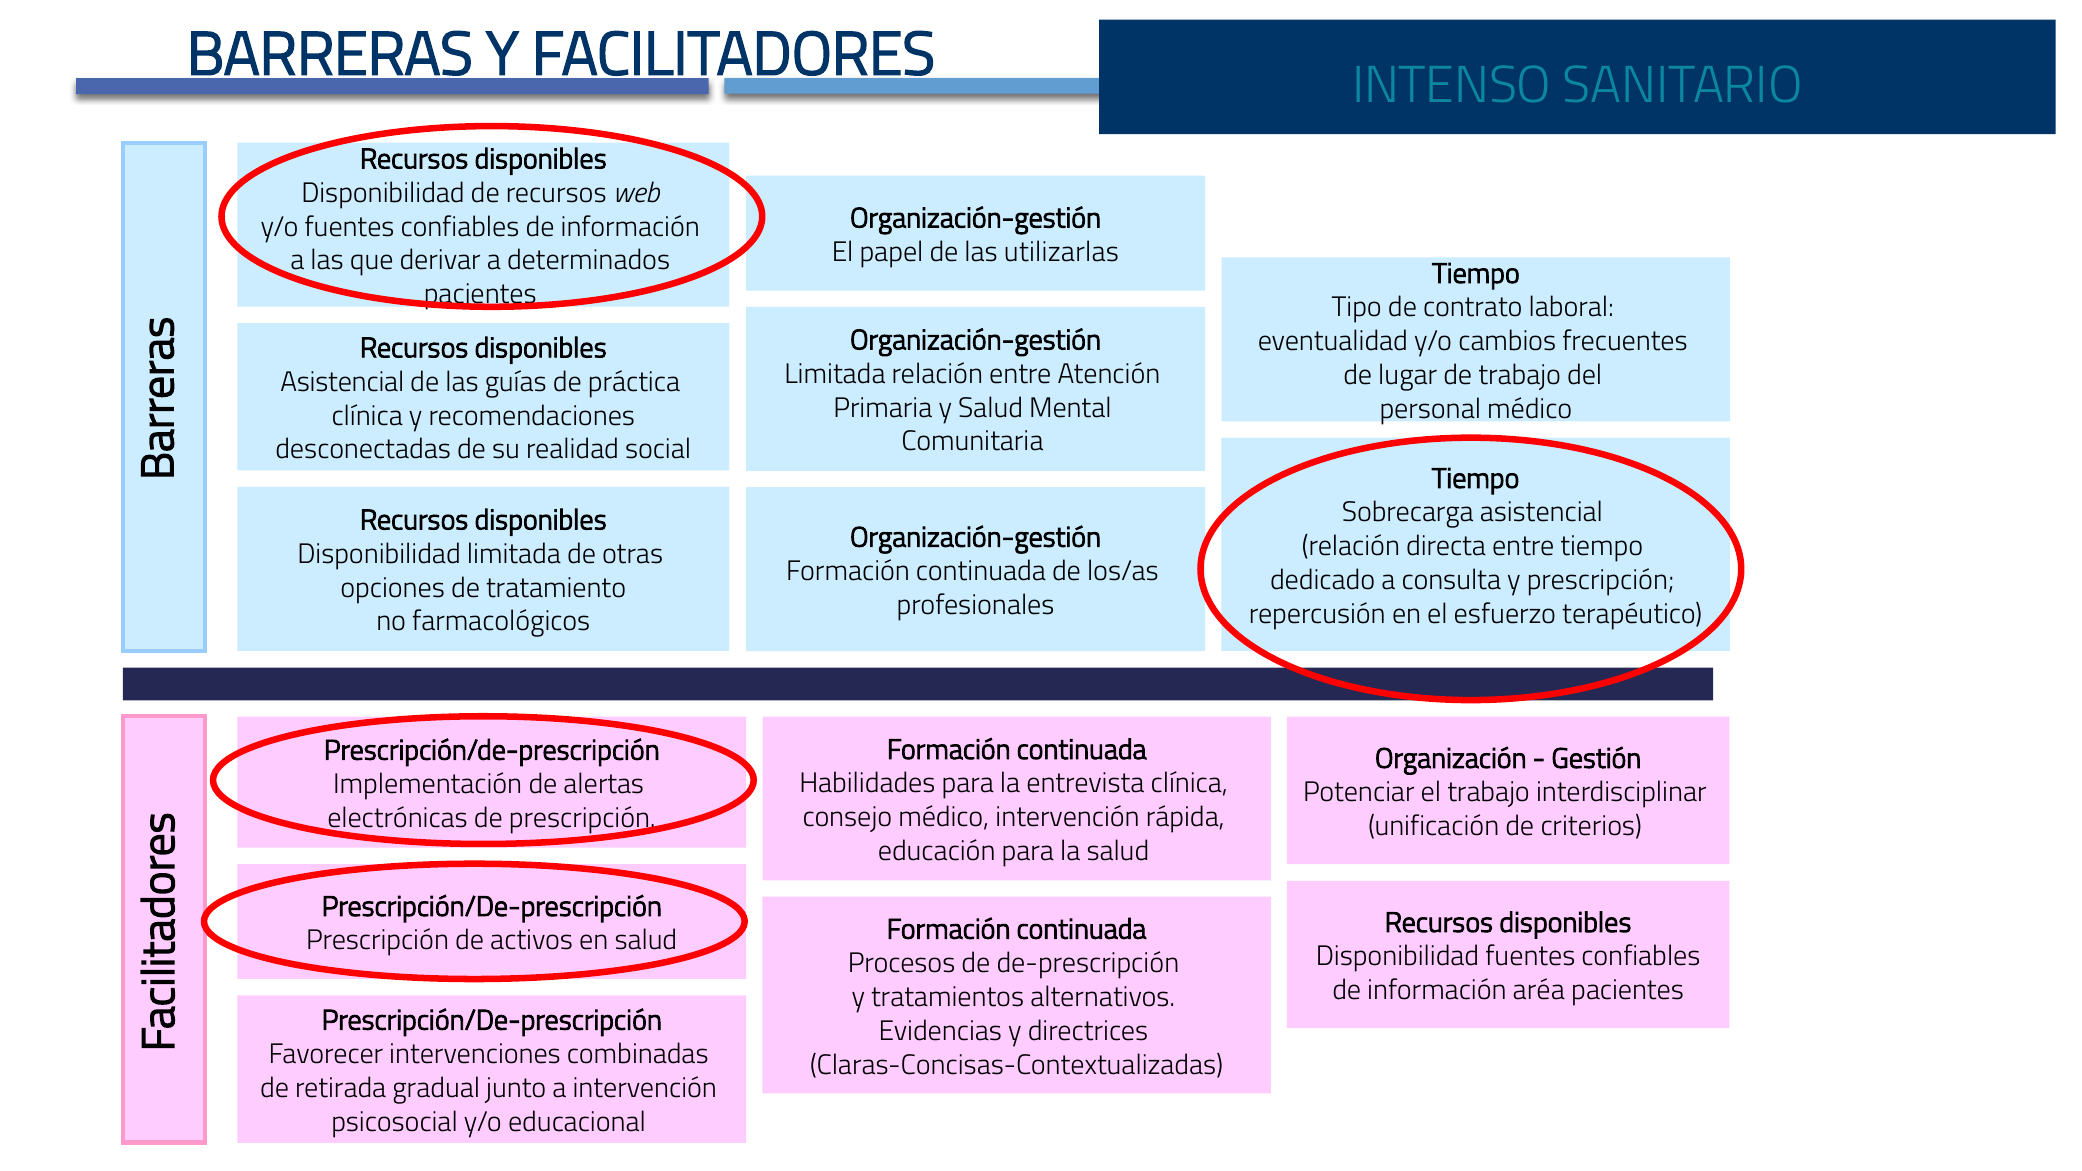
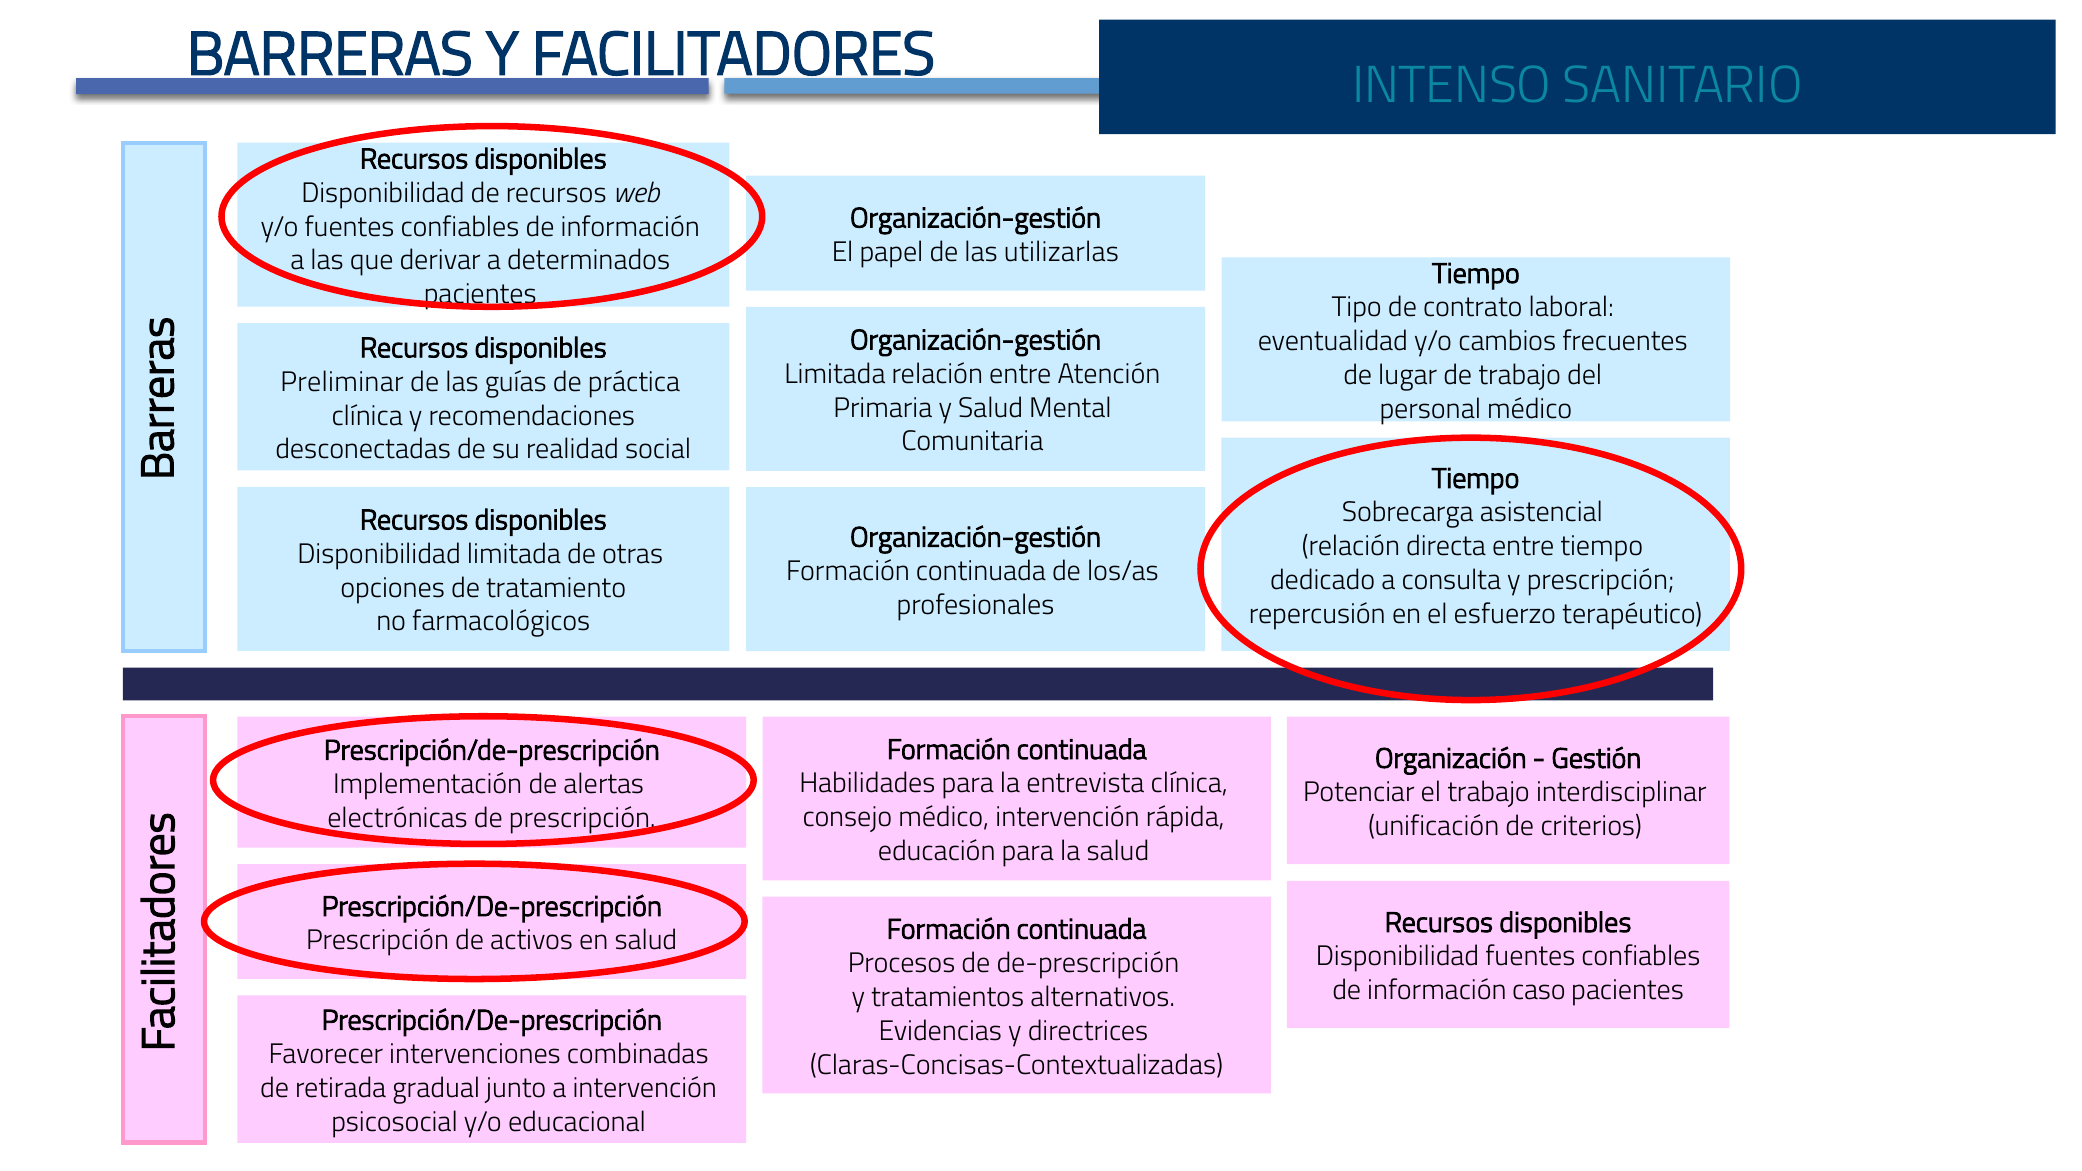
Asistencial: Asistencial -> Preliminar (342, 382)
aréa: aréa -> caso (1539, 990)
